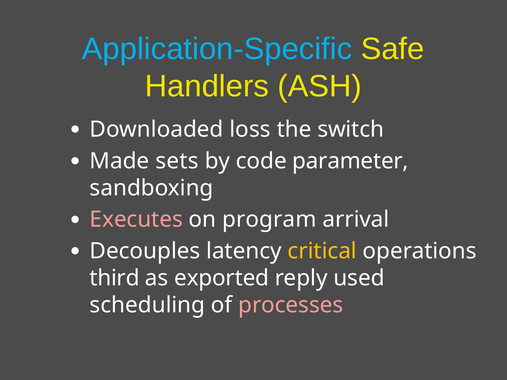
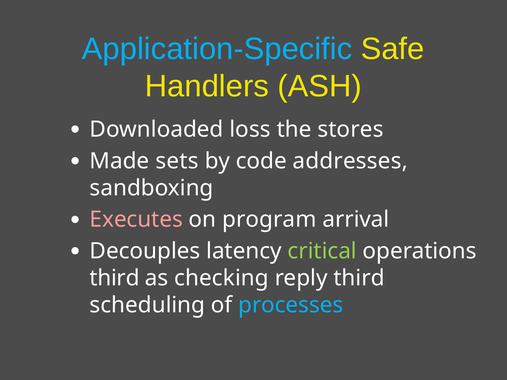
switch: switch -> stores (351, 130)
parameter: parameter -> addresses (350, 161)
critical colour: yellow -> light green (322, 251)
exported: exported -> checking (222, 278)
reply used: used -> third (359, 278)
processes colour: pink -> light blue (291, 305)
